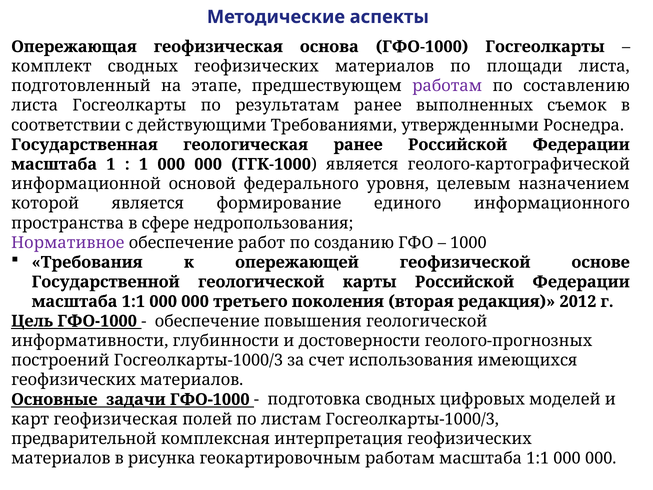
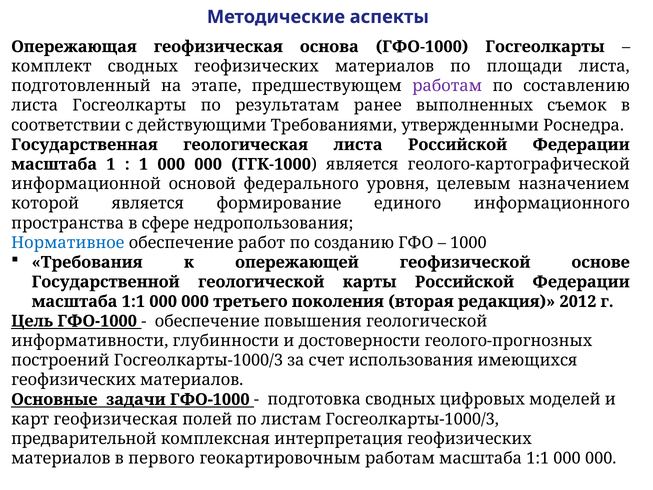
геологическая ранее: ранее -> листа (358, 145)
Нормативное colour: purple -> blue (68, 243)
рисунка: рисунка -> первого (161, 458)
